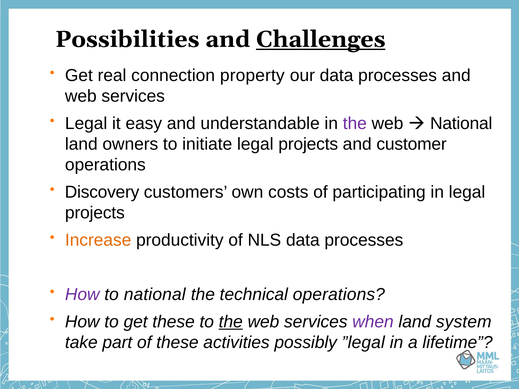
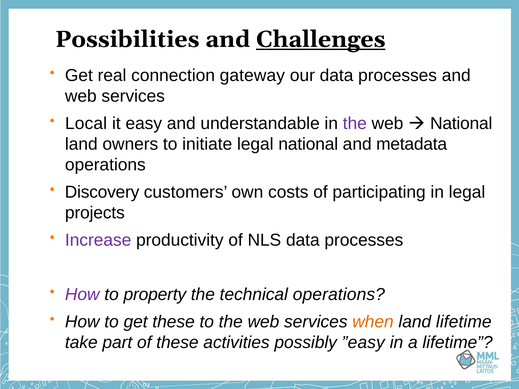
property: property -> gateway (252, 75)
Legal: Legal -> Local (86, 123)
initiate legal projects: projects -> national (308, 144)
customer: customer -> metadata (412, 144)
Increase colour: orange -> purple (98, 240)
to national: national -> property (155, 295)
the underline: present -> none (231, 322)
when colour: purple -> orange (373, 322)
land system: system -> lifetime (464, 322)
”legal: ”legal -> ”easy (363, 343)
